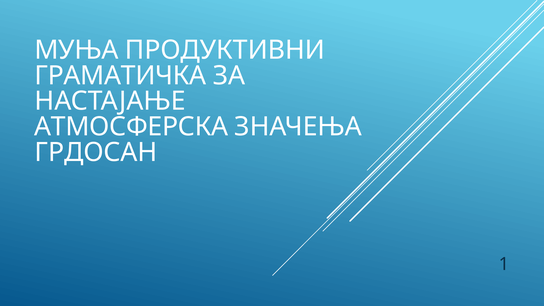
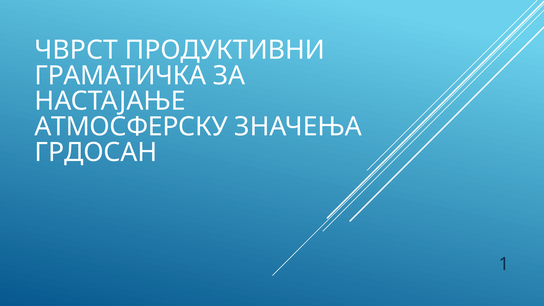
МУЊА: МУЊА -> ЧВРСТ (76, 50)
АТМОСФЕРСКА: АТМОСФЕРСКА -> АТМОСФЕРСКУ (131, 127)
